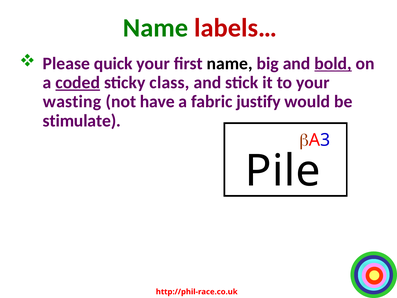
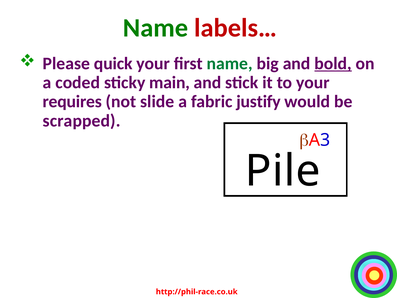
name colour: black -> green (230, 63)
coded underline: present -> none (78, 82)
class: class -> main (170, 82)
wasting: wasting -> requires (72, 102)
have: have -> slide (157, 102)
stimulate: stimulate -> scrapped (82, 121)
